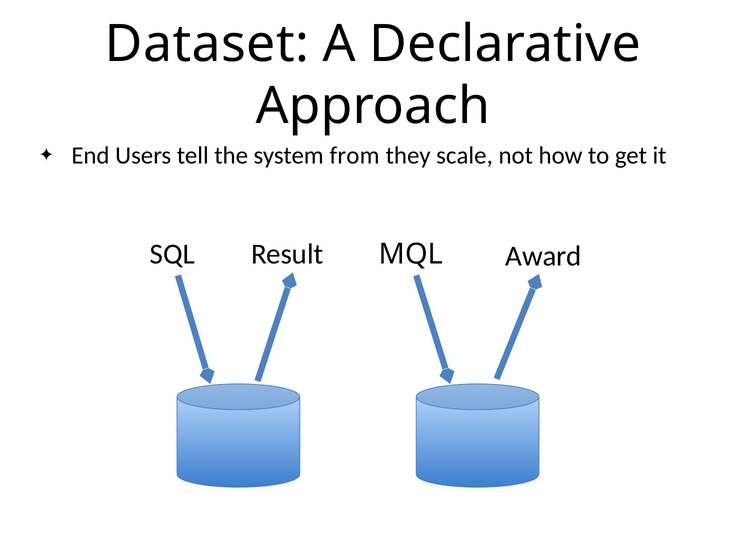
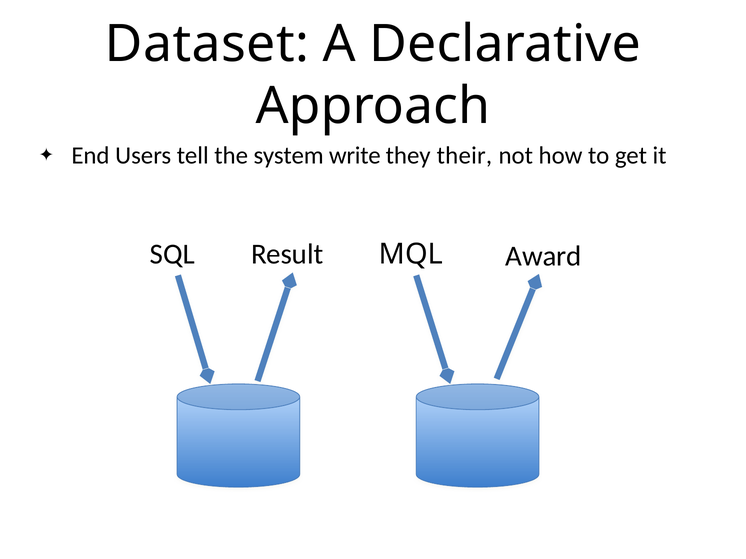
from: from -> write (355, 156)
scale: scale -> their (464, 156)
